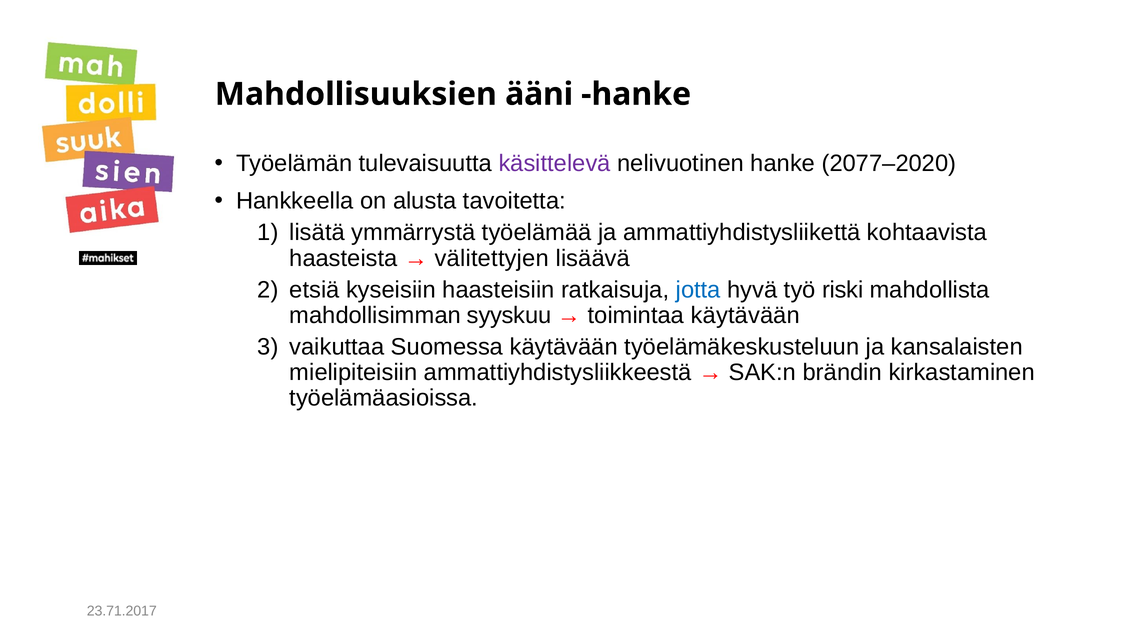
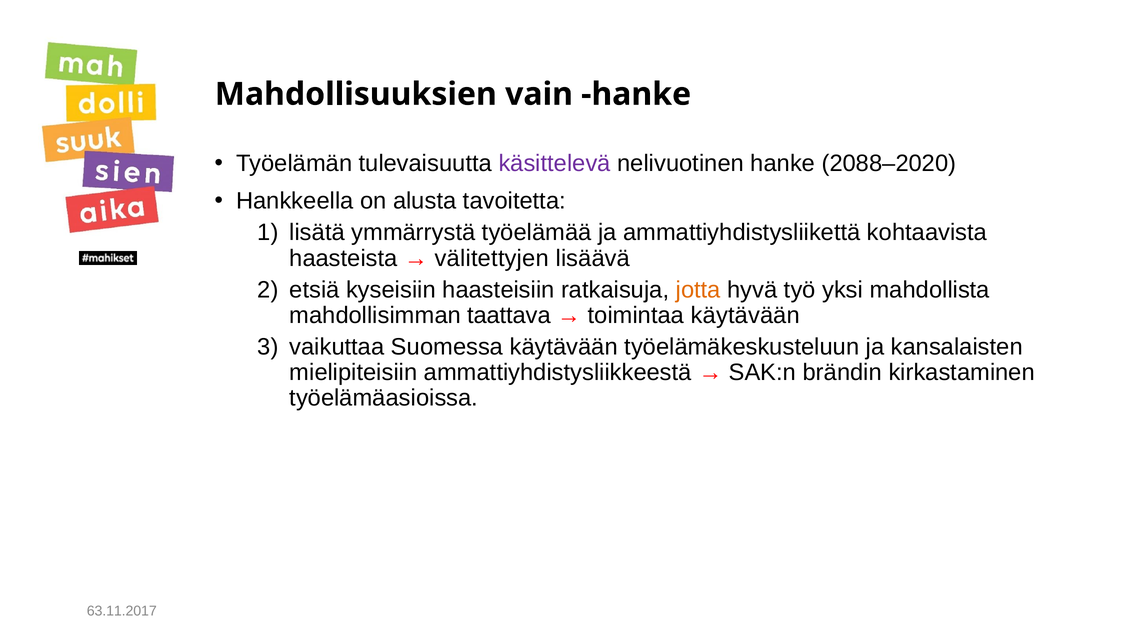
ääni: ääni -> vain (539, 94)
2077–2020: 2077–2020 -> 2088–2020 (889, 164)
jotta colour: blue -> orange (698, 290)
riski: riski -> yksi (843, 290)
syyskuu: syyskuu -> taattava (509, 315)
23.71.2017: 23.71.2017 -> 63.11.2017 (122, 611)
